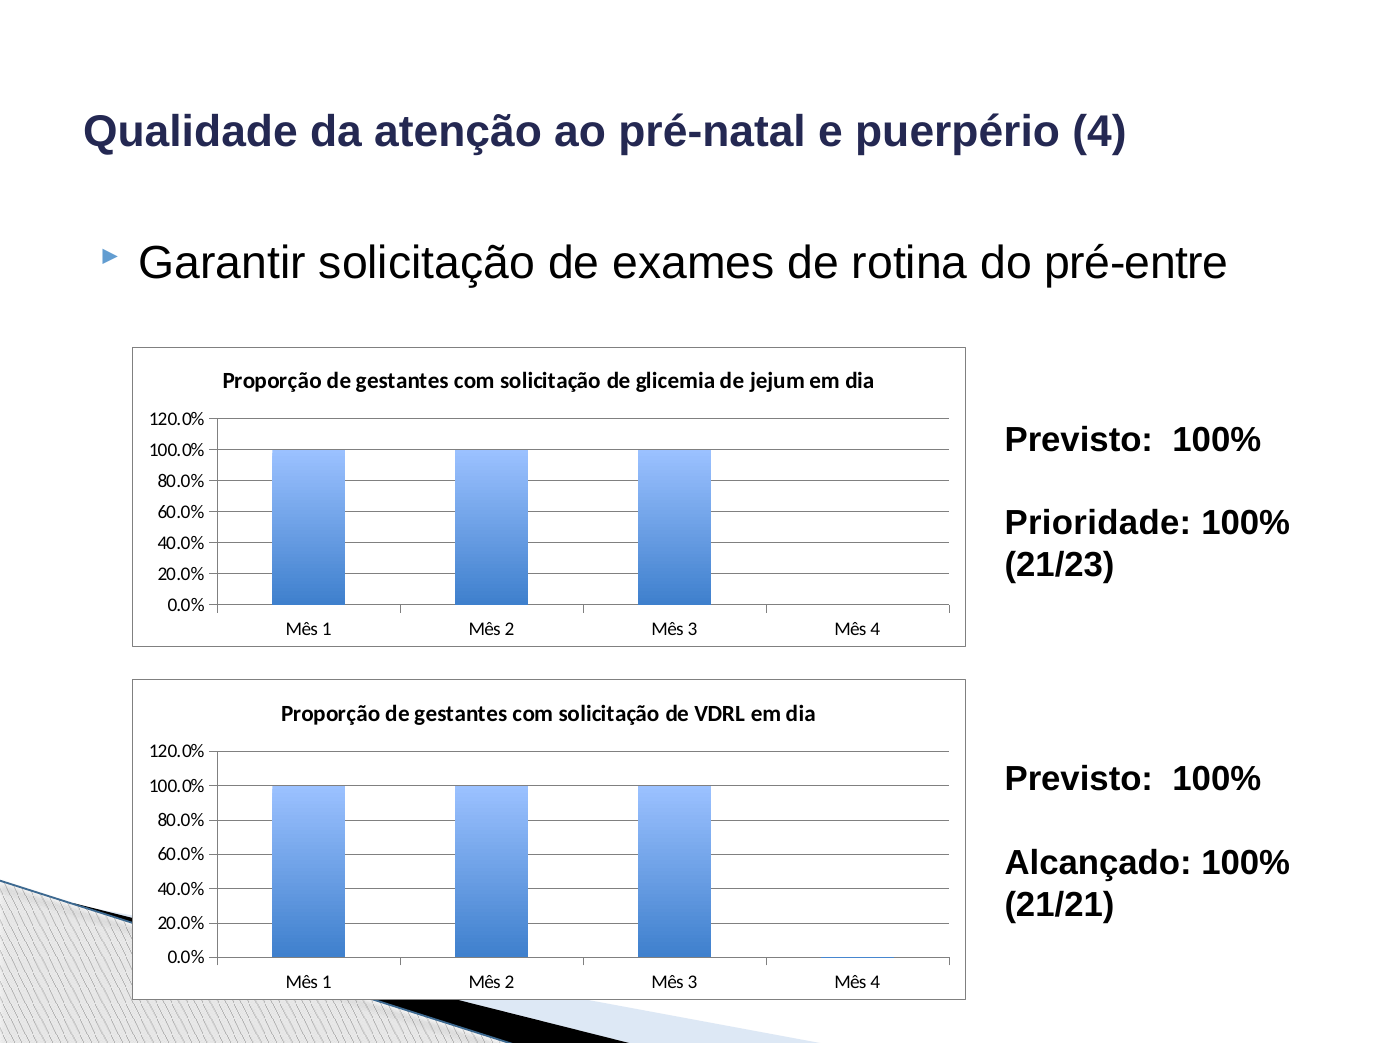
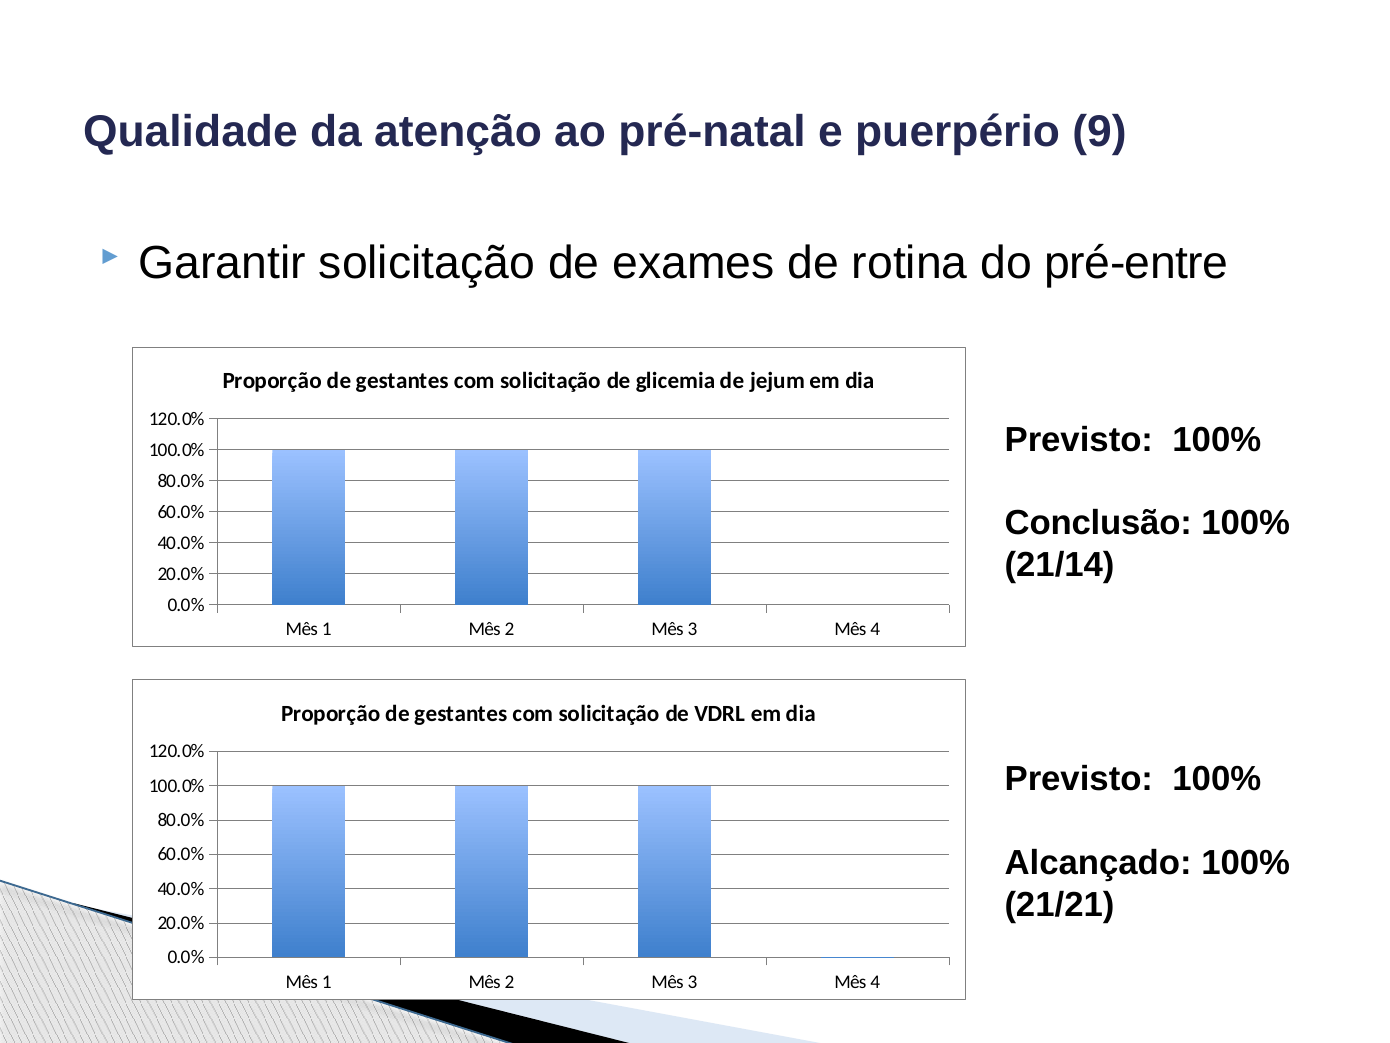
puerpério 4: 4 -> 9 (1099, 132)
Prioridade: Prioridade -> Conclusão (1098, 523)
21/23: 21/23 -> 21/14 (1060, 565)
